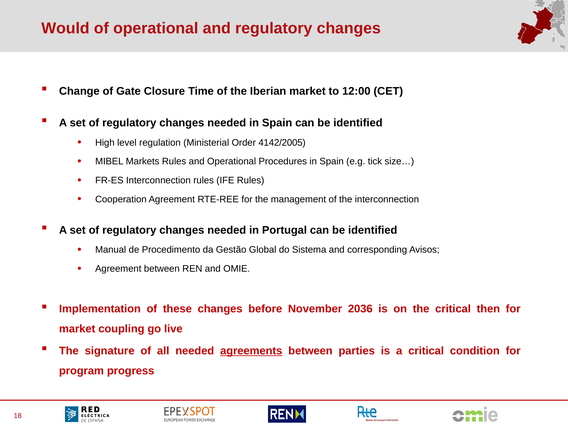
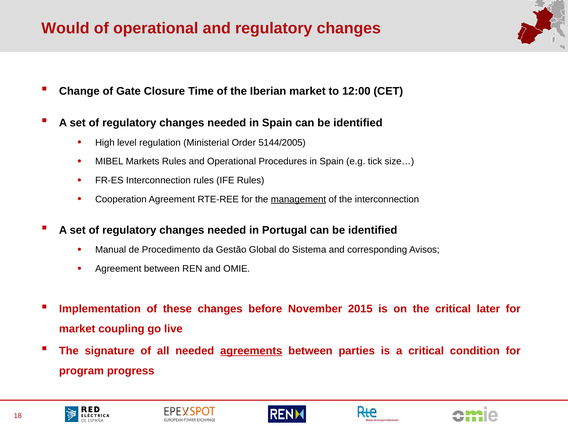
4142/2005: 4142/2005 -> 5144/2005 (282, 143)
management underline: none -> present (298, 199)
2036: 2036 -> 2015 (360, 309)
then: then -> later (488, 309)
